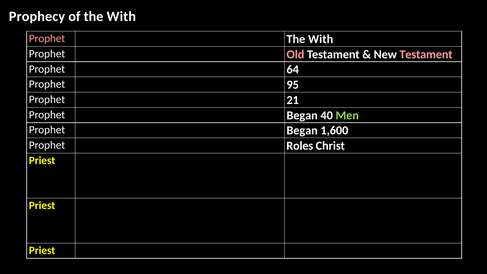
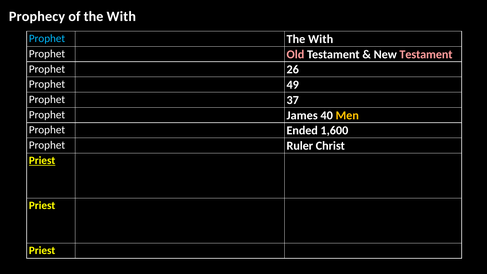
Prophet colour: pink -> light blue (47, 38)
64: 64 -> 26 (293, 70)
95: 95 -> 49 (293, 85)
21: 21 -> 37 (293, 100)
Began: Began -> James (302, 115)
Men colour: light green -> yellow (347, 115)
Began: Began -> Ended (302, 131)
Roles: Roles -> Ruler (300, 146)
Priest underline: none -> present (42, 160)
